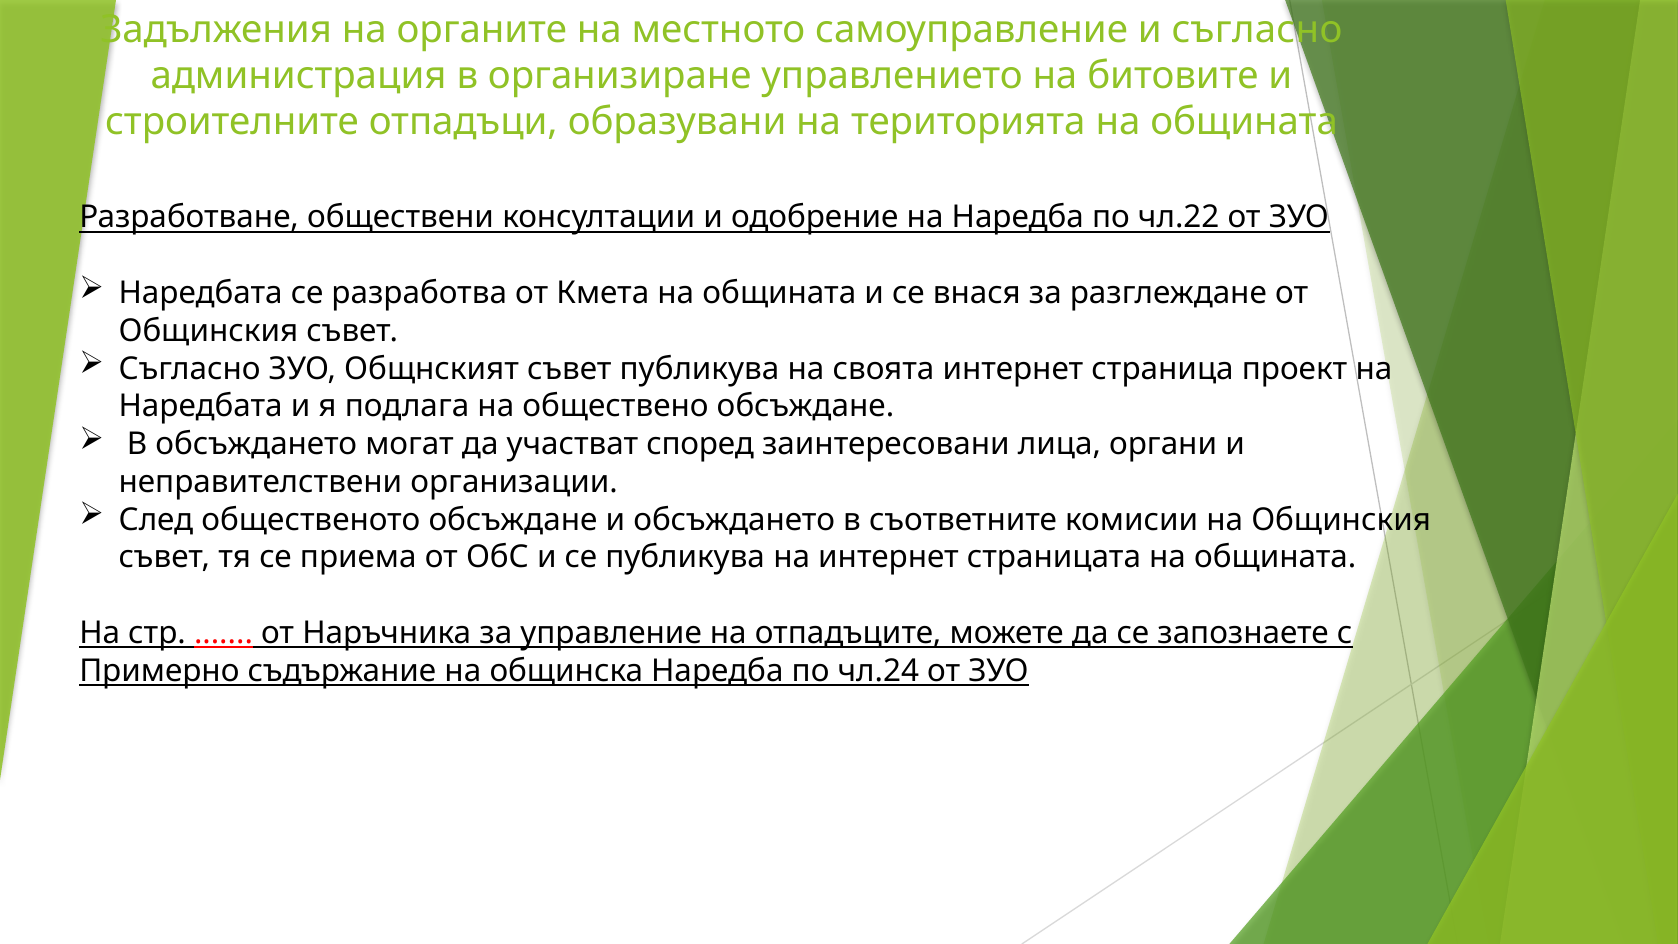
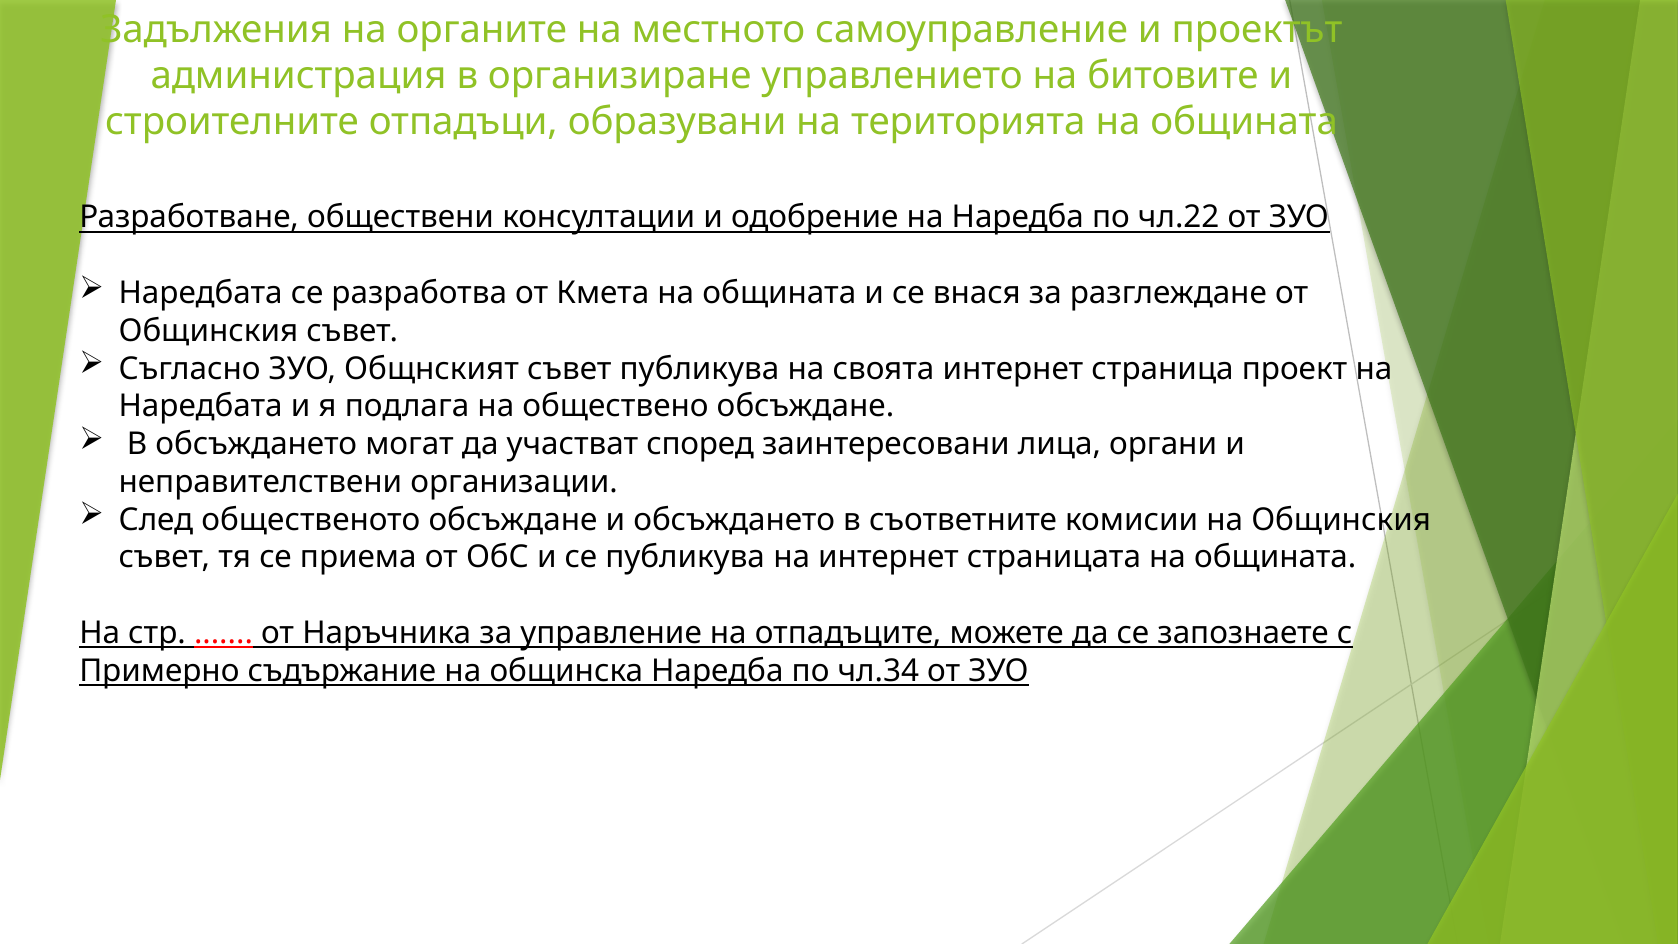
и съгласно: съгласно -> проектът (1257, 29)
чл.24: чл.24 -> чл.34 (878, 671)
